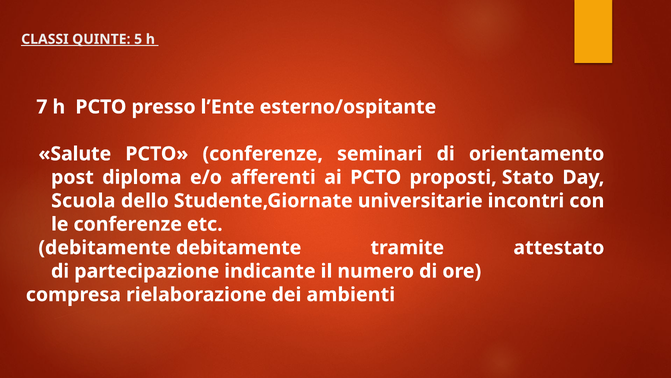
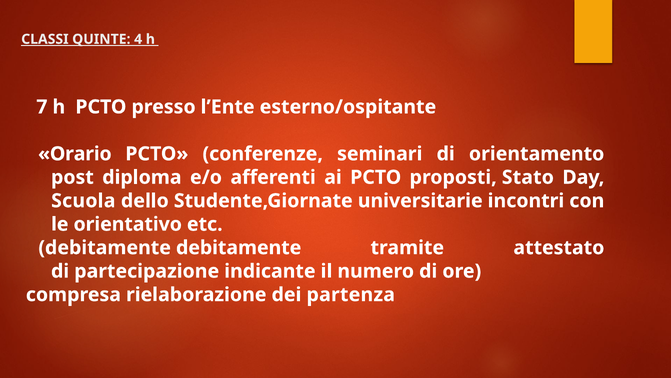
5: 5 -> 4 (138, 39)
Salute: Salute -> Orario (75, 154)
le conferenze: conferenze -> orientativo (128, 224)
ambienti: ambienti -> partenza (351, 294)
